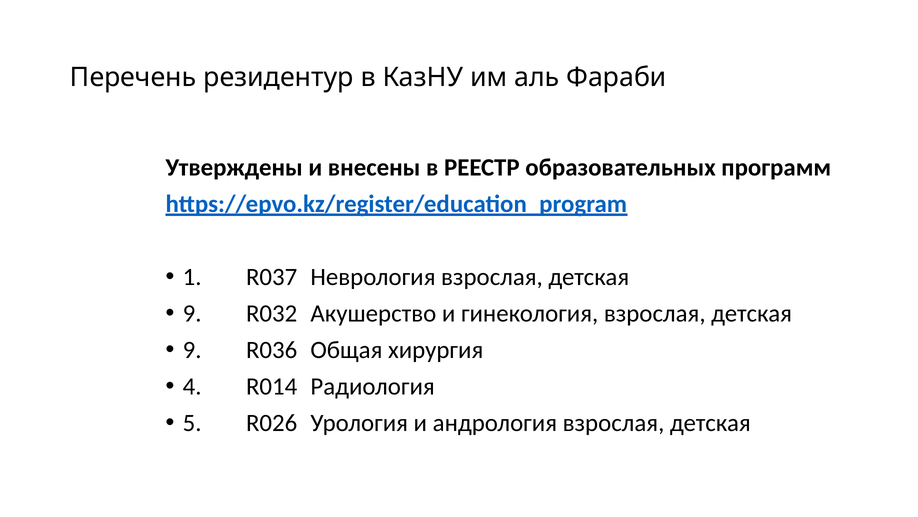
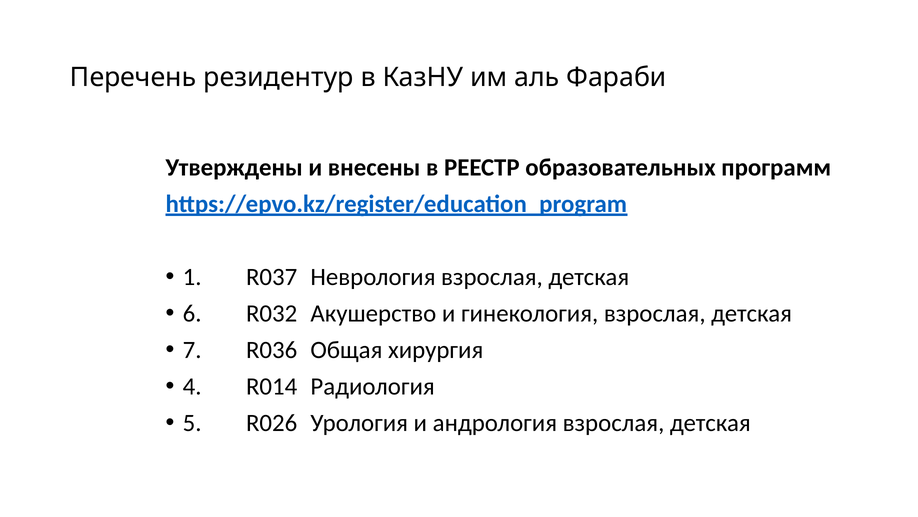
9: 9 -> 6 (192, 313)
9: 9 -> 7 (192, 350)
